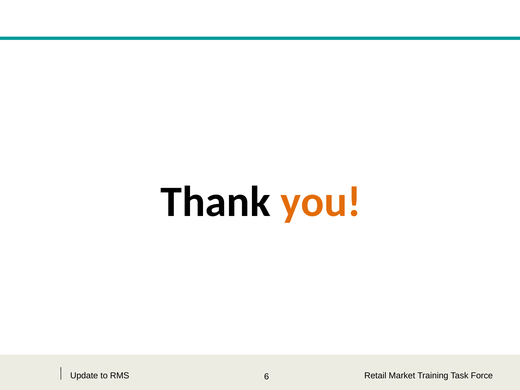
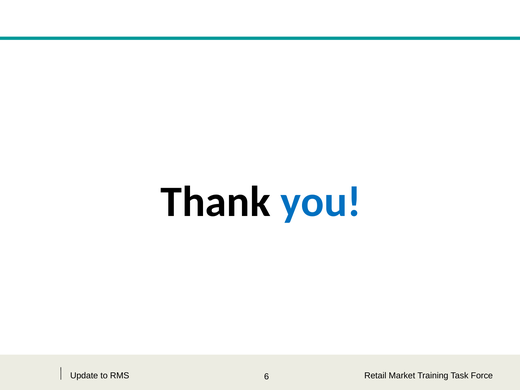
you colour: orange -> blue (321, 202)
